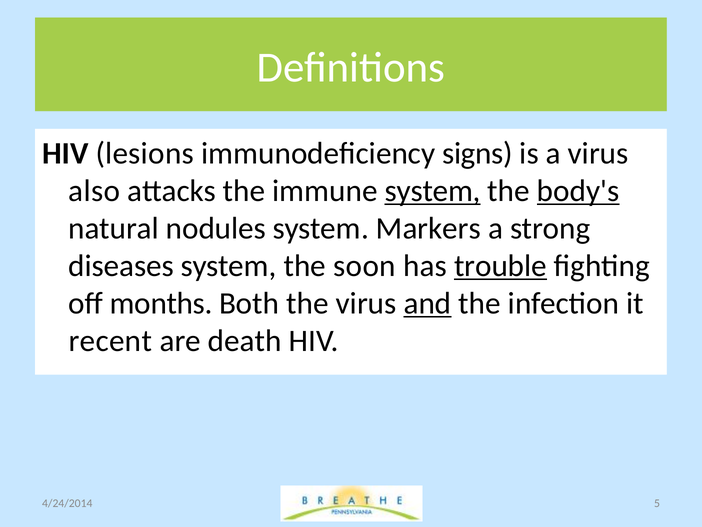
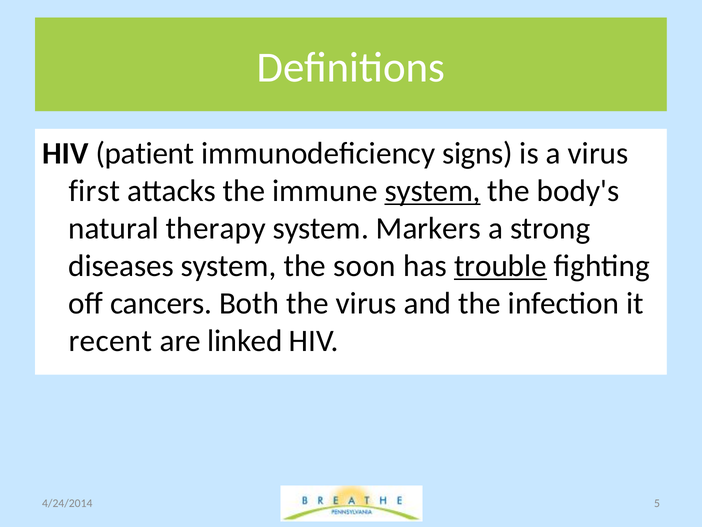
lesions: lesions -> patient (145, 153)
also: also -> first (94, 191)
body's underline: present -> none (578, 191)
nodules: nodules -> therapy (216, 228)
months: months -> cancers (161, 303)
and underline: present -> none (427, 303)
death: death -> linked (245, 341)
